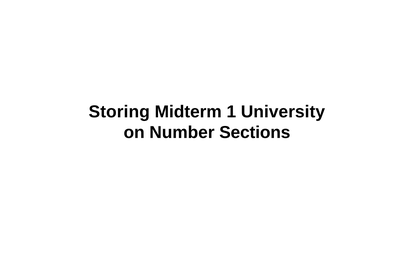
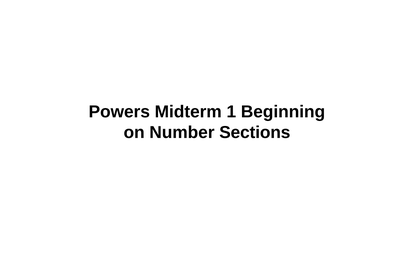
Storing: Storing -> Powers (119, 112)
University: University -> Beginning (283, 112)
